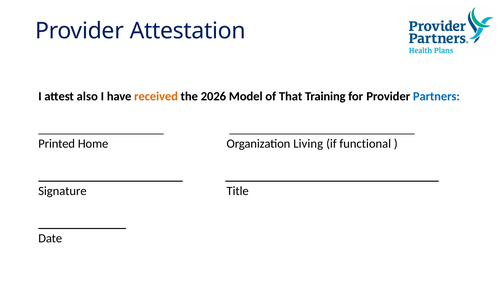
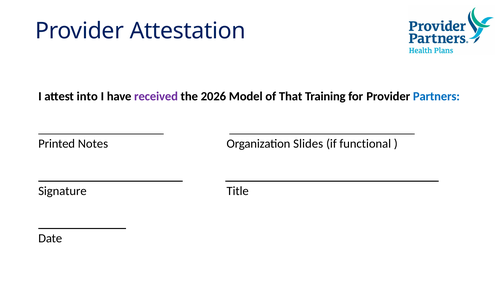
also: also -> into (87, 97)
received colour: orange -> purple (156, 97)
Home: Home -> Notes (93, 144)
Living: Living -> Slides (308, 144)
